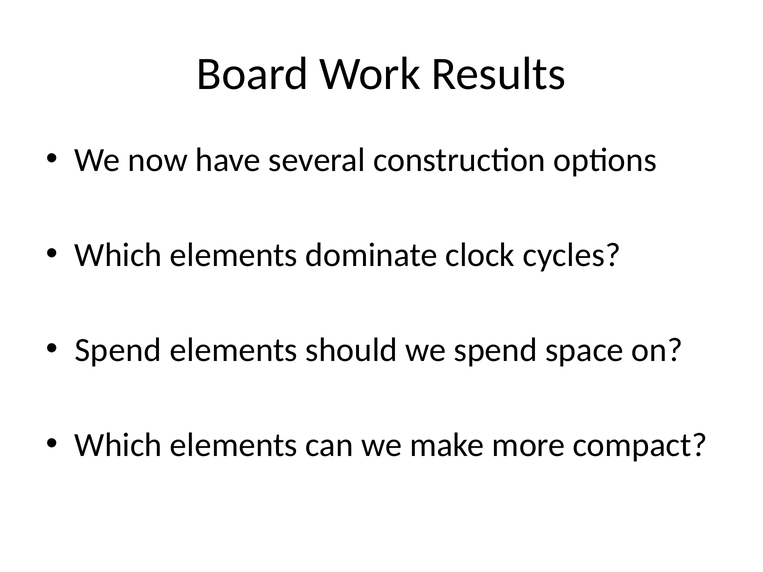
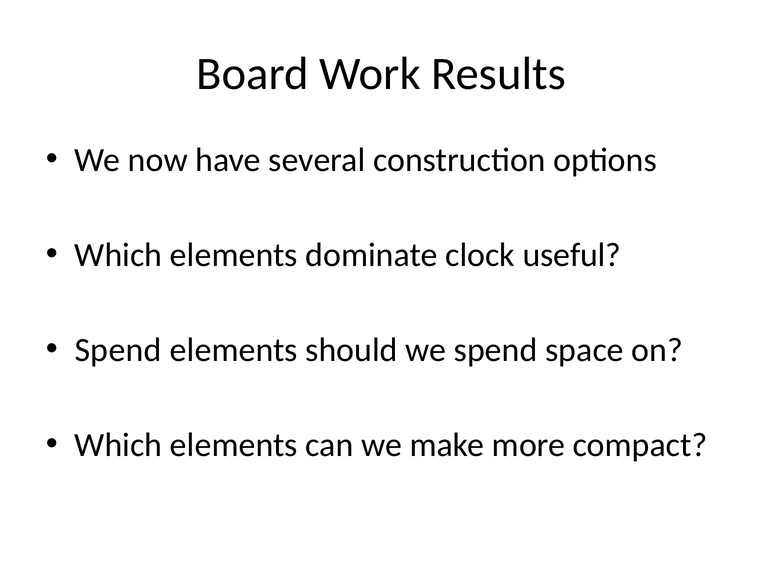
cycles: cycles -> useful (572, 255)
